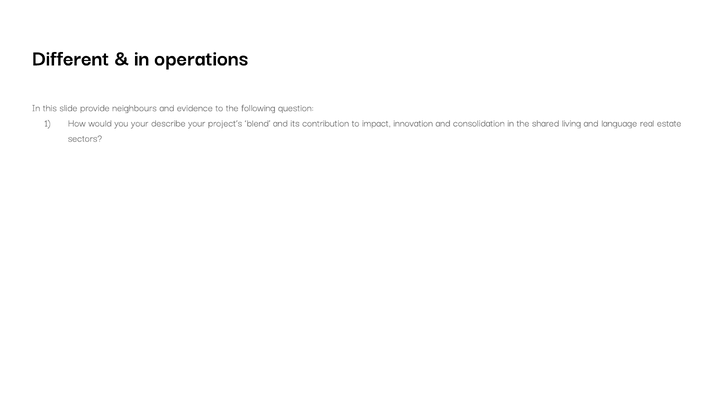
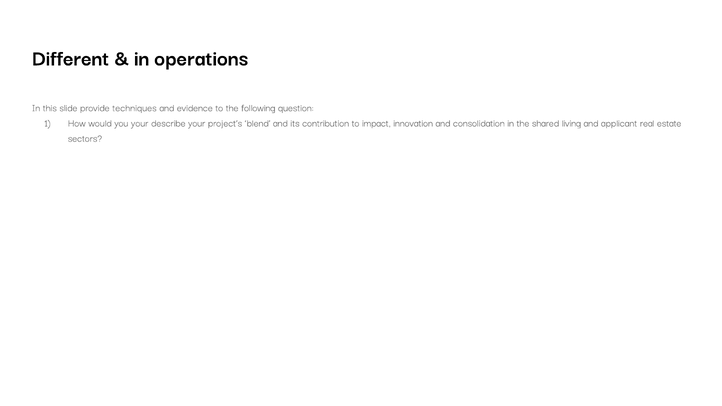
neighbours: neighbours -> techniques (134, 108)
language: language -> applicant (619, 123)
